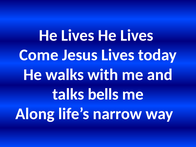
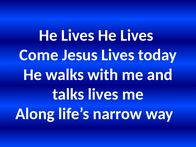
talks bells: bells -> lives (103, 94)
